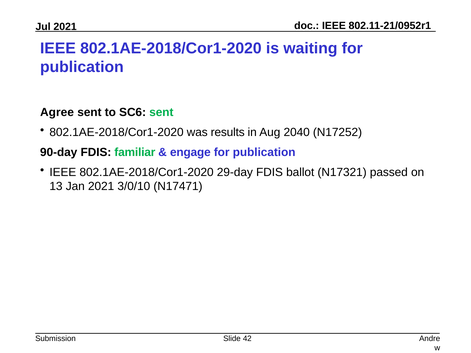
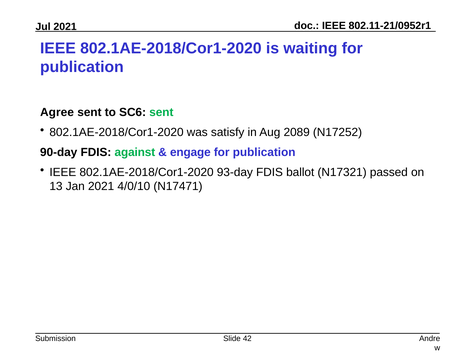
results: results -> satisfy (228, 132)
2040: 2040 -> 2089 (297, 132)
familiar: familiar -> against (135, 152)
29-day: 29-day -> 93-day (235, 172)
3/0/10: 3/0/10 -> 4/0/10 (134, 187)
